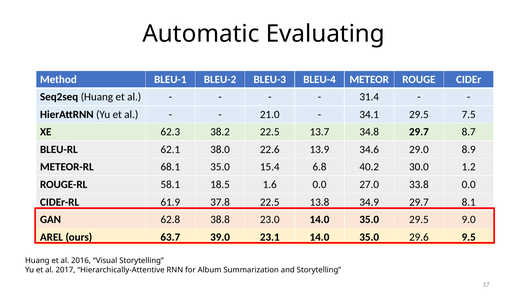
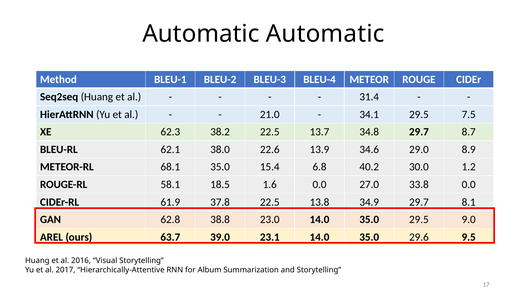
Automatic Evaluating: Evaluating -> Automatic (325, 34)
